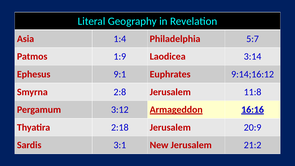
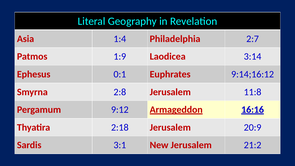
5:7: 5:7 -> 2:7 (253, 39)
9:1: 9:1 -> 0:1 (120, 74)
3:12: 3:12 -> 9:12 (120, 110)
